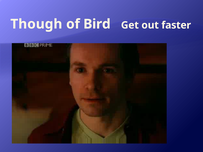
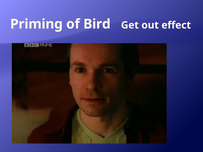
Though: Though -> Priming (36, 24)
faster: faster -> effect (176, 25)
